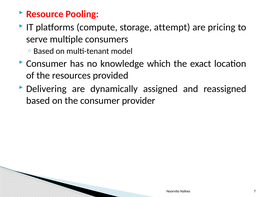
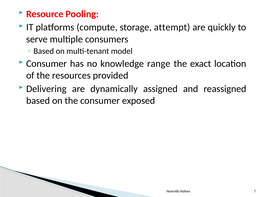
pricing: pricing -> quickly (222, 27)
which: which -> range (159, 64)
provider: provider -> exposed (139, 100)
